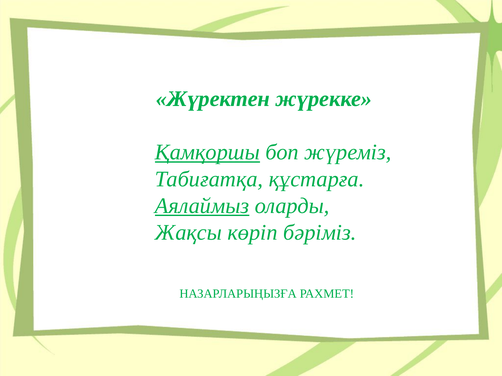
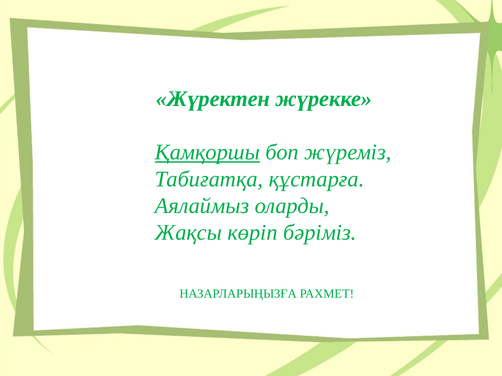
Аялаймыз underline: present -> none (202, 206)
